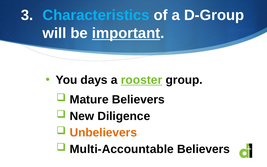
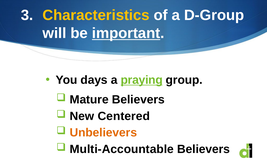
Characteristics colour: light blue -> yellow (96, 15)
rooster: rooster -> praying (142, 80)
Diligence: Diligence -> Centered (124, 116)
